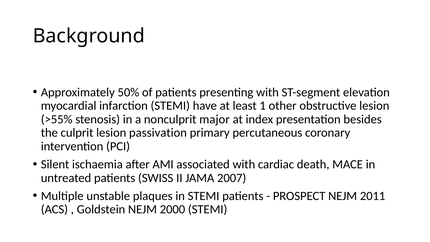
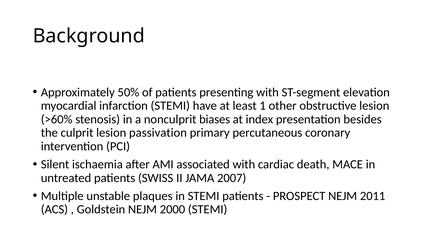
>55%: >55% -> >60% (57, 119)
major: major -> biases (215, 119)
